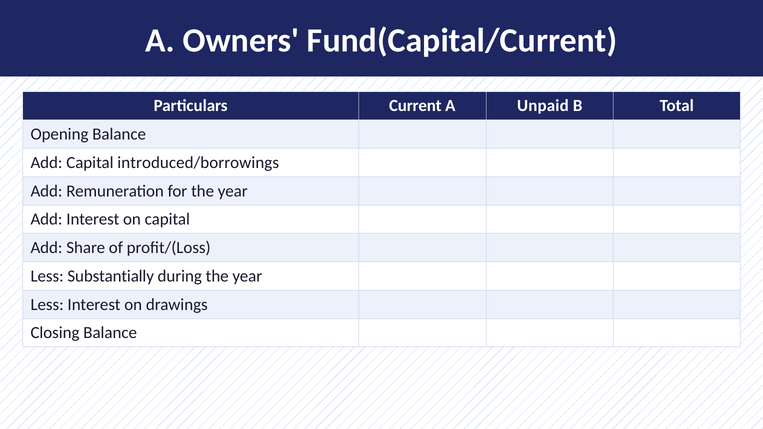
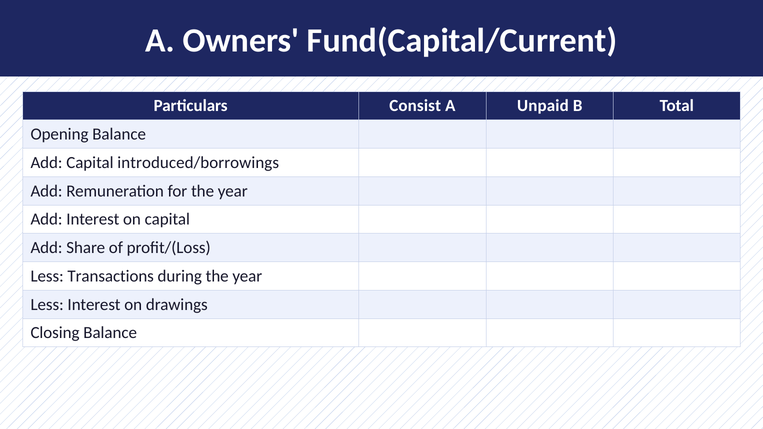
Current: Current -> Consist (415, 106)
Substantially: Substantially -> Transactions (111, 276)
